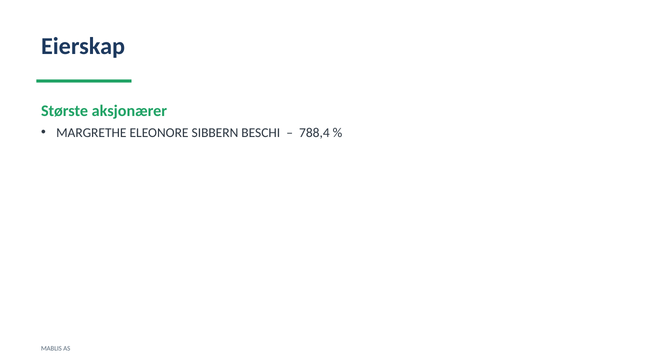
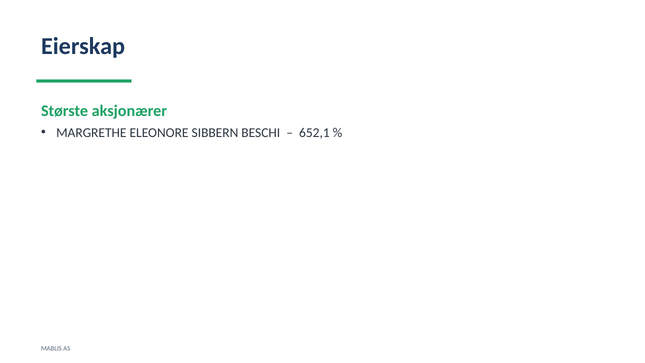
788,4: 788,4 -> 652,1 (314, 133)
